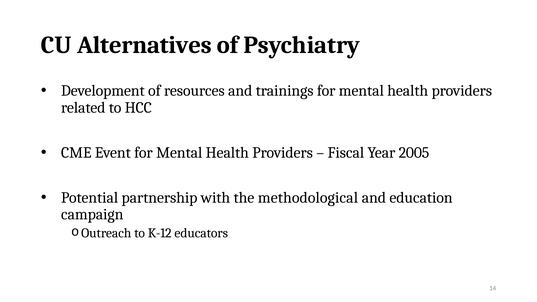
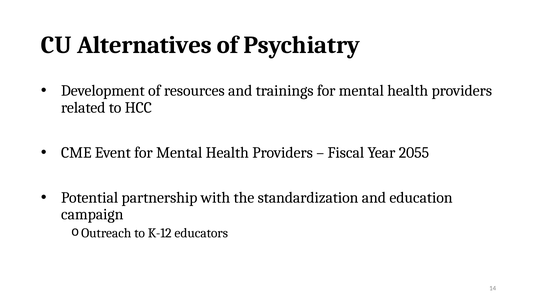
2005: 2005 -> 2055 (414, 153)
methodological: methodological -> standardization (308, 198)
